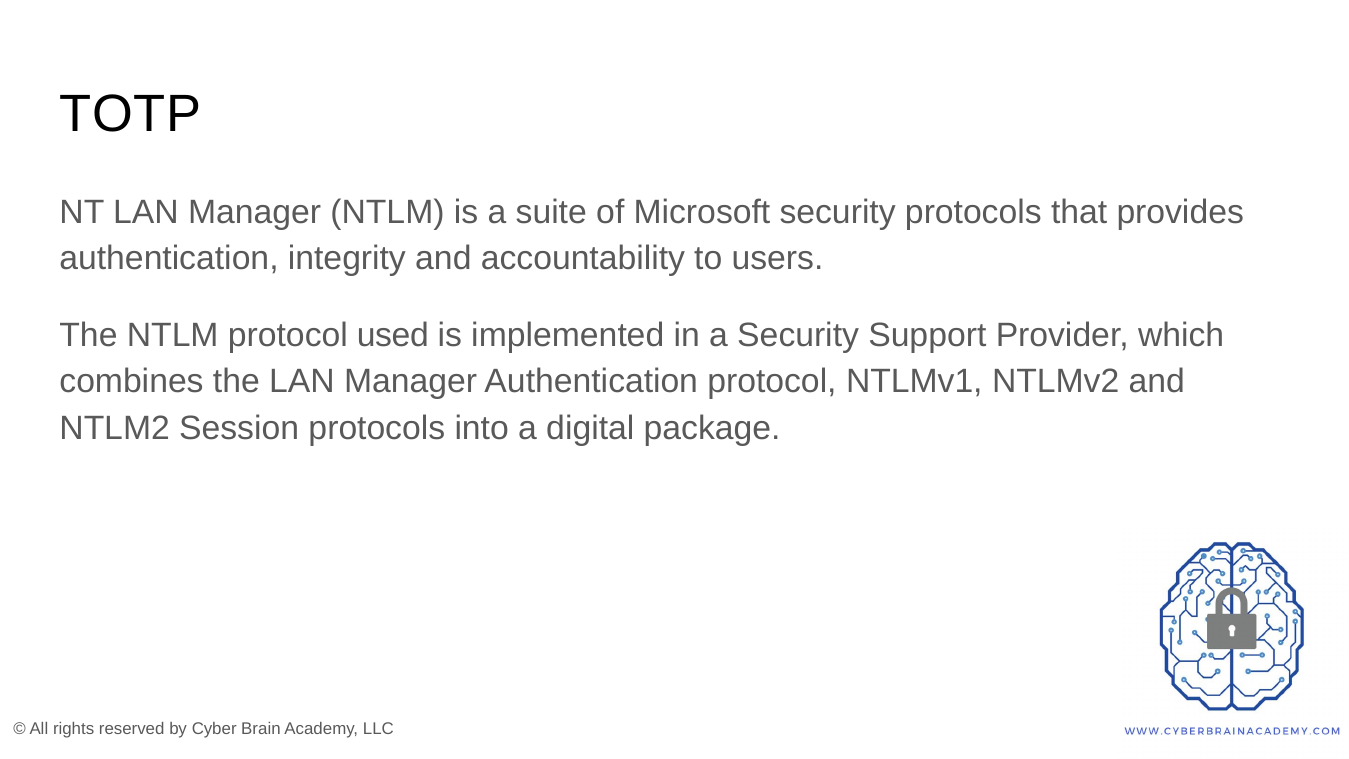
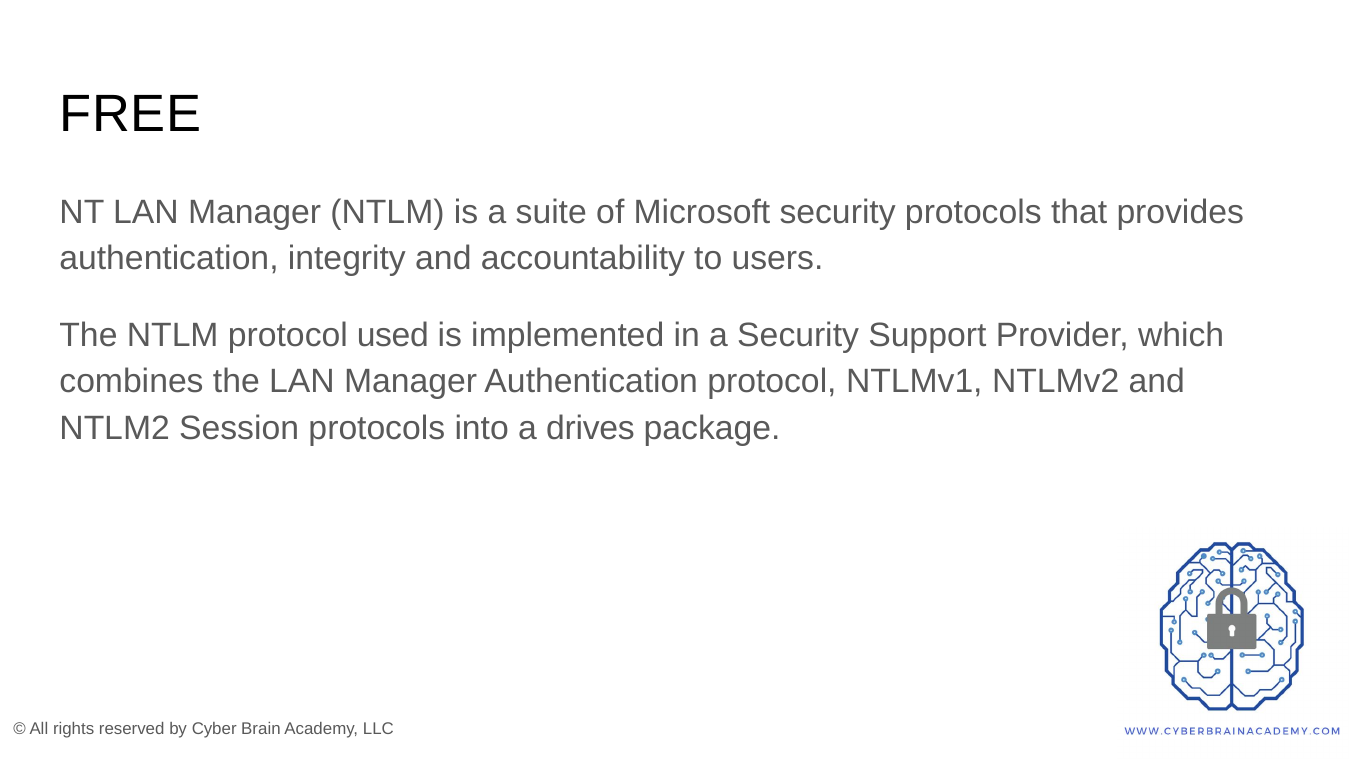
TOTP: TOTP -> FREE (131, 114)
digital: digital -> drives (590, 428)
